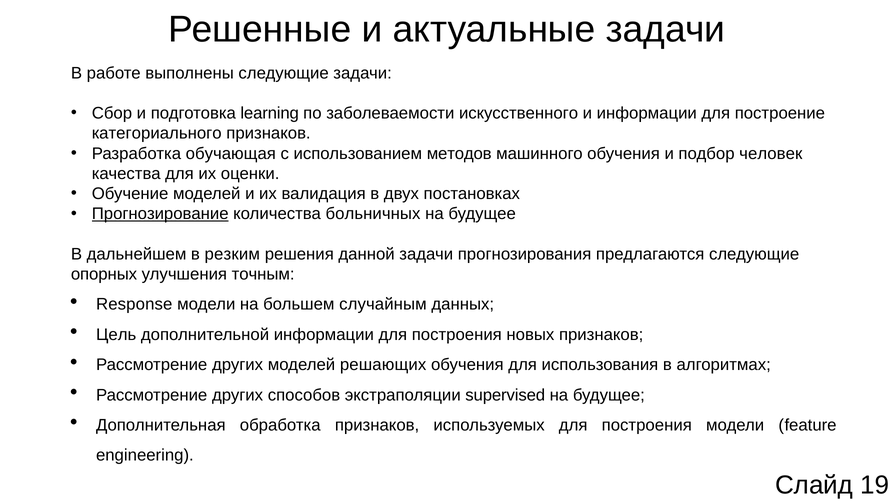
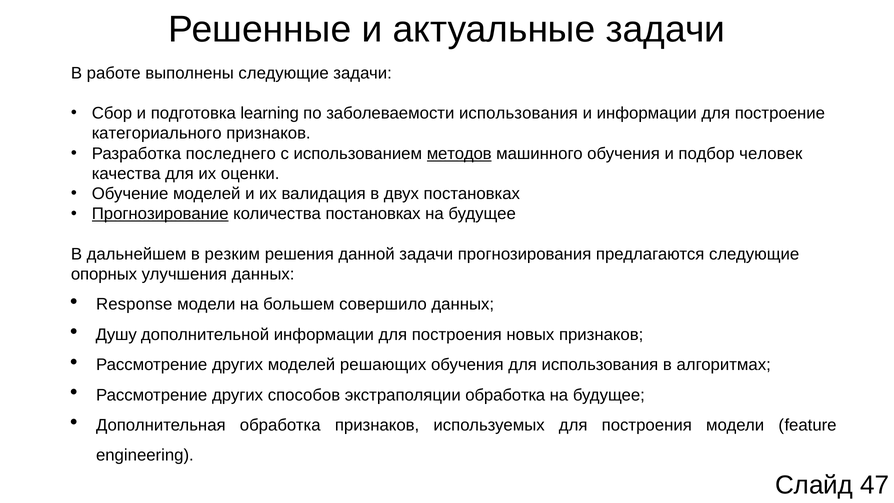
заболеваемости искусственного: искусственного -> использования (518, 113)
обучающая: обучающая -> последнего (231, 154)
методов underline: none -> present (459, 154)
количества больничных: больничных -> постановках (373, 214)
улучшения точным: точным -> данных (263, 274)
случайным: случайным -> совершило (383, 304)
Цель: Цель -> Душу (116, 335)
экстраполяции supervised: supervised -> обработка (505, 395)
19: 19 -> 47 (875, 485)
